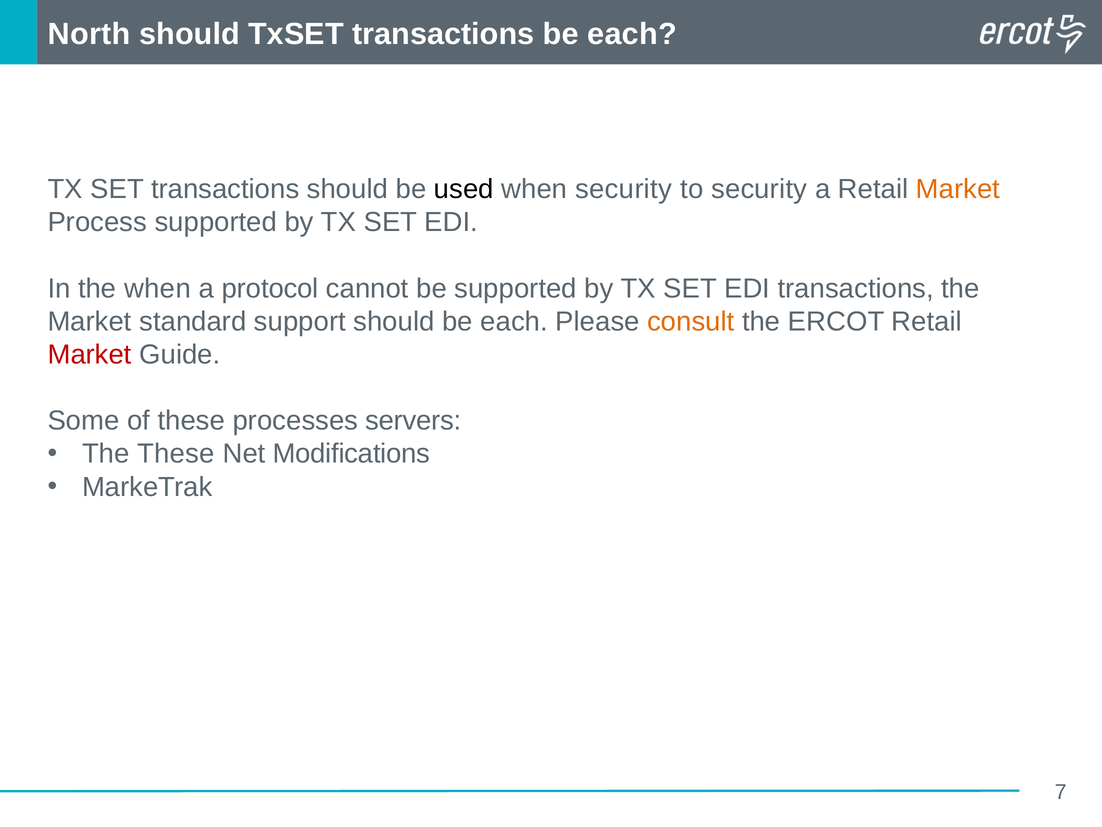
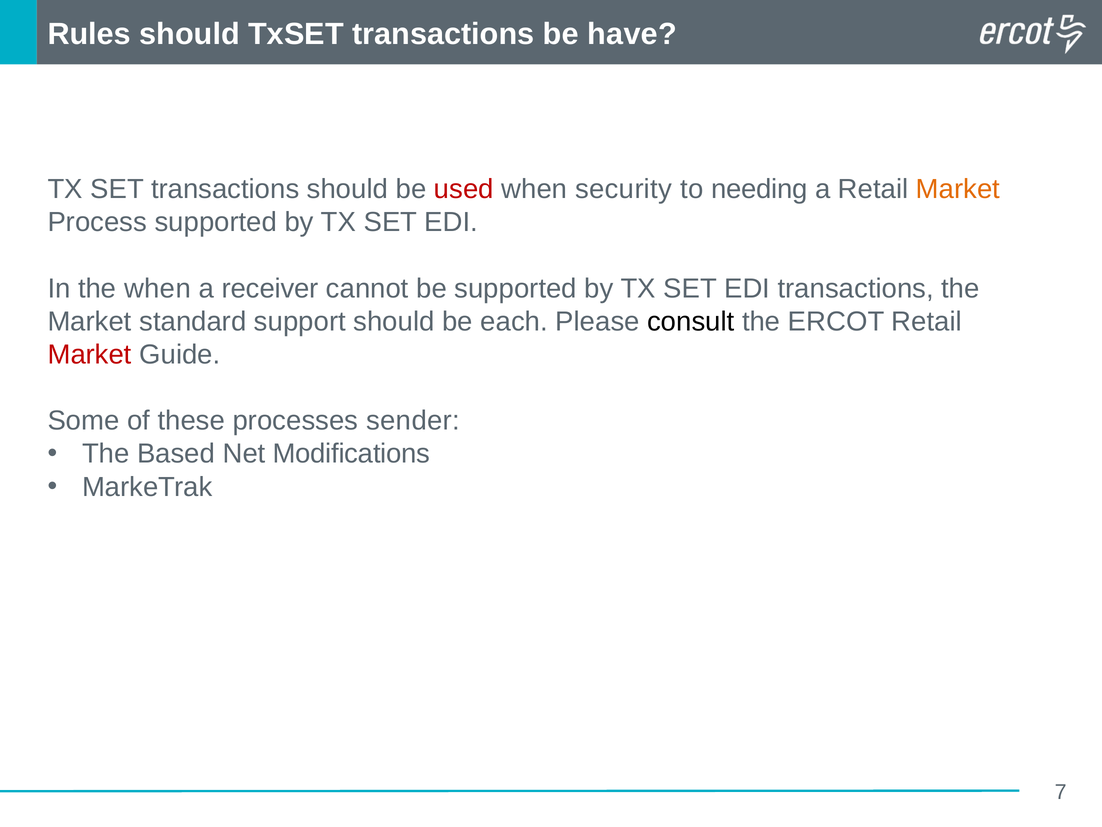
North: North -> Rules (89, 34)
transactions be each: each -> have (632, 34)
used colour: black -> red (464, 189)
to security: security -> needing (759, 189)
protocol: protocol -> receiver (270, 288)
consult colour: orange -> black (691, 321)
servers: servers -> sender (413, 421)
The These: These -> Based (176, 454)
